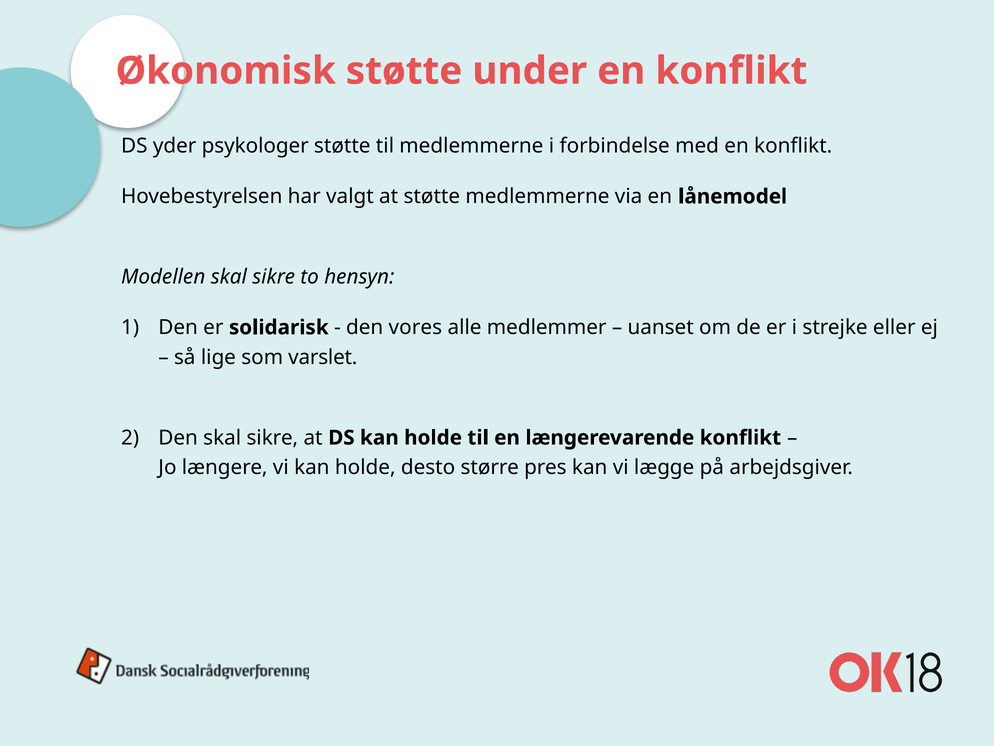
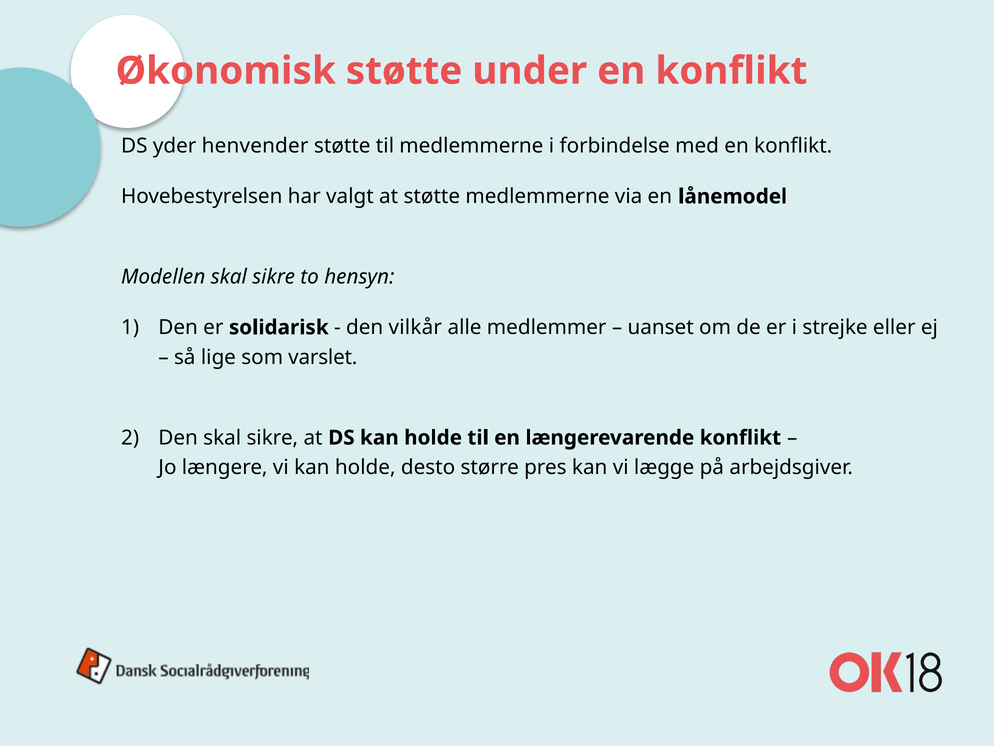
psykologer: psykologer -> henvender (255, 146)
vores: vores -> vilkår (415, 327)
